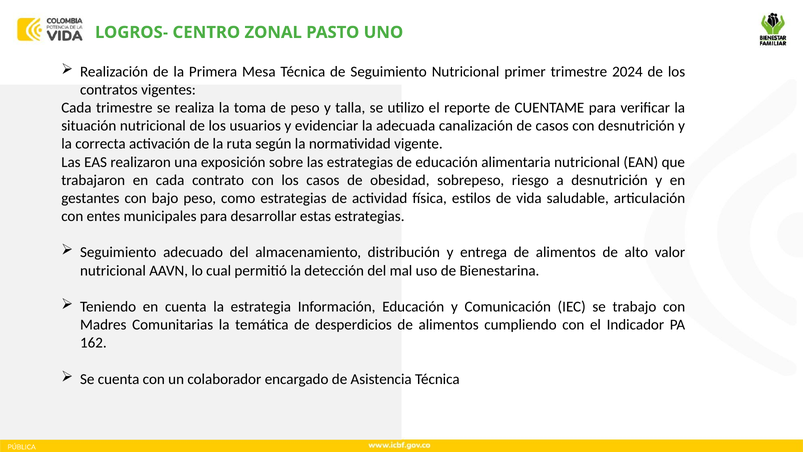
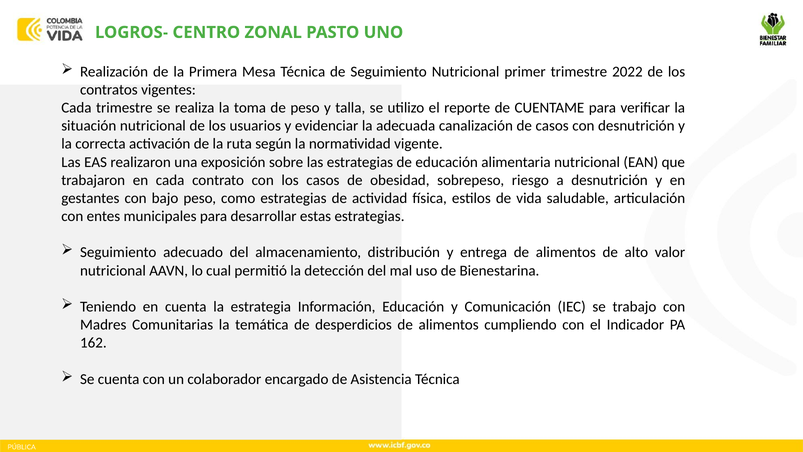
2024: 2024 -> 2022 (627, 72)
